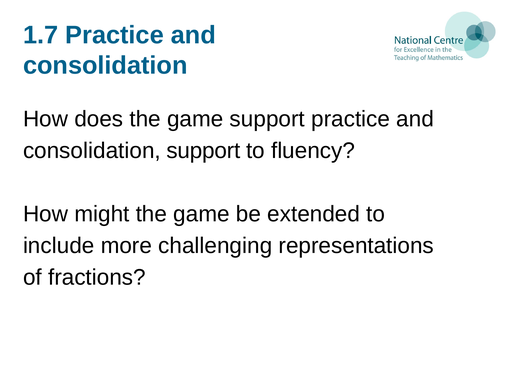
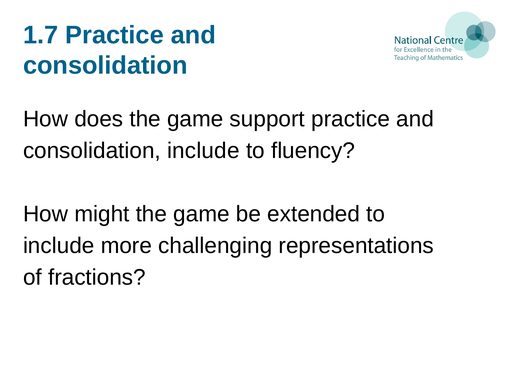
consolidation support: support -> include (203, 151)
